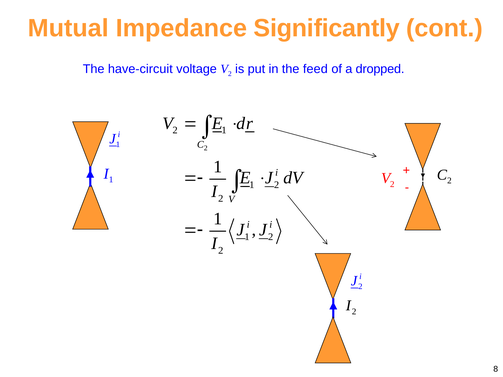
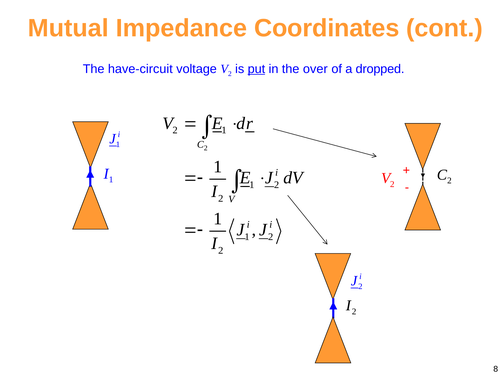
Significantly: Significantly -> Coordinates (327, 28)
put underline: none -> present (256, 69)
feed: feed -> over (315, 69)
